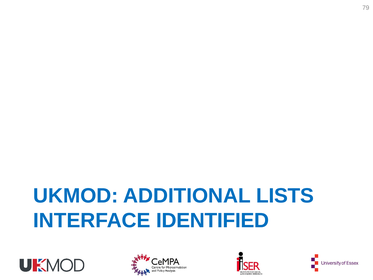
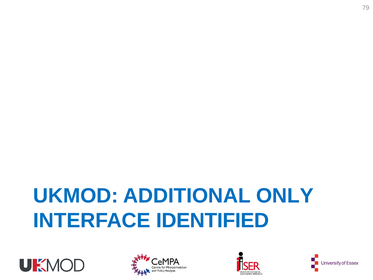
LISTS: LISTS -> ONLY (285, 196)
